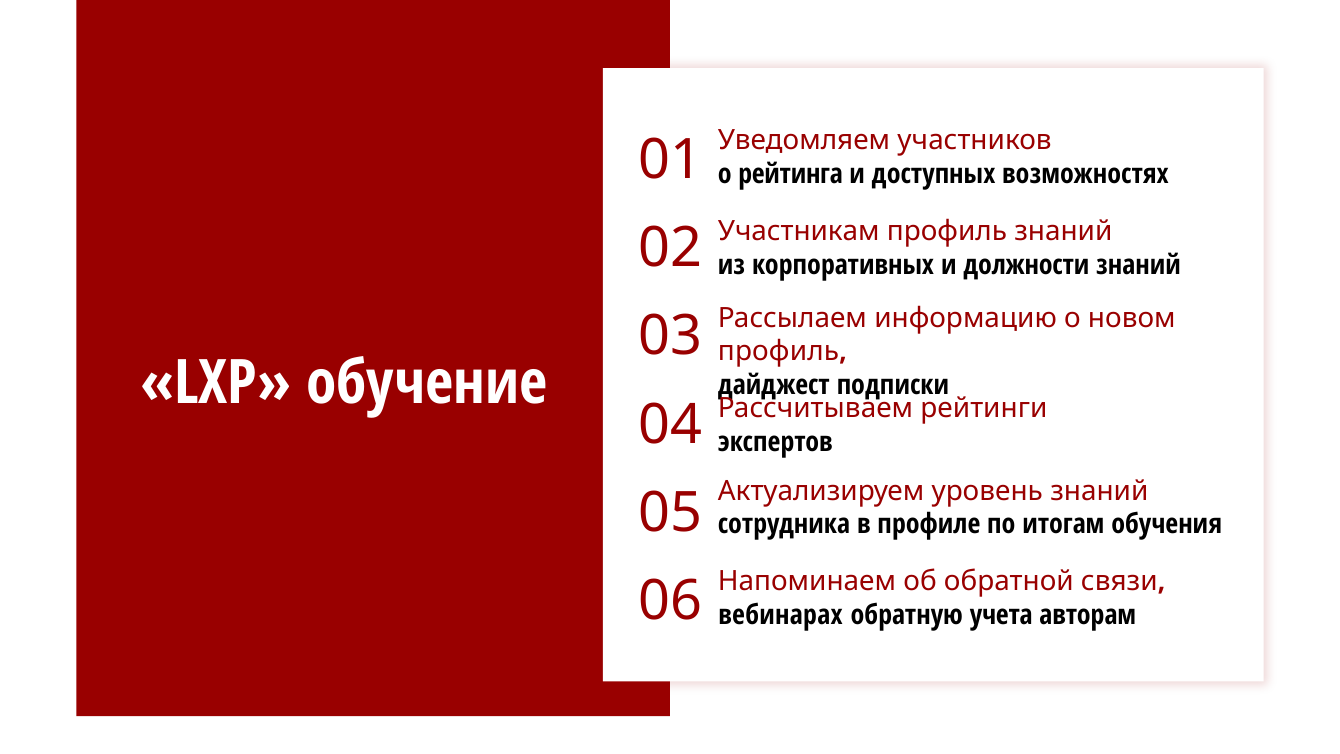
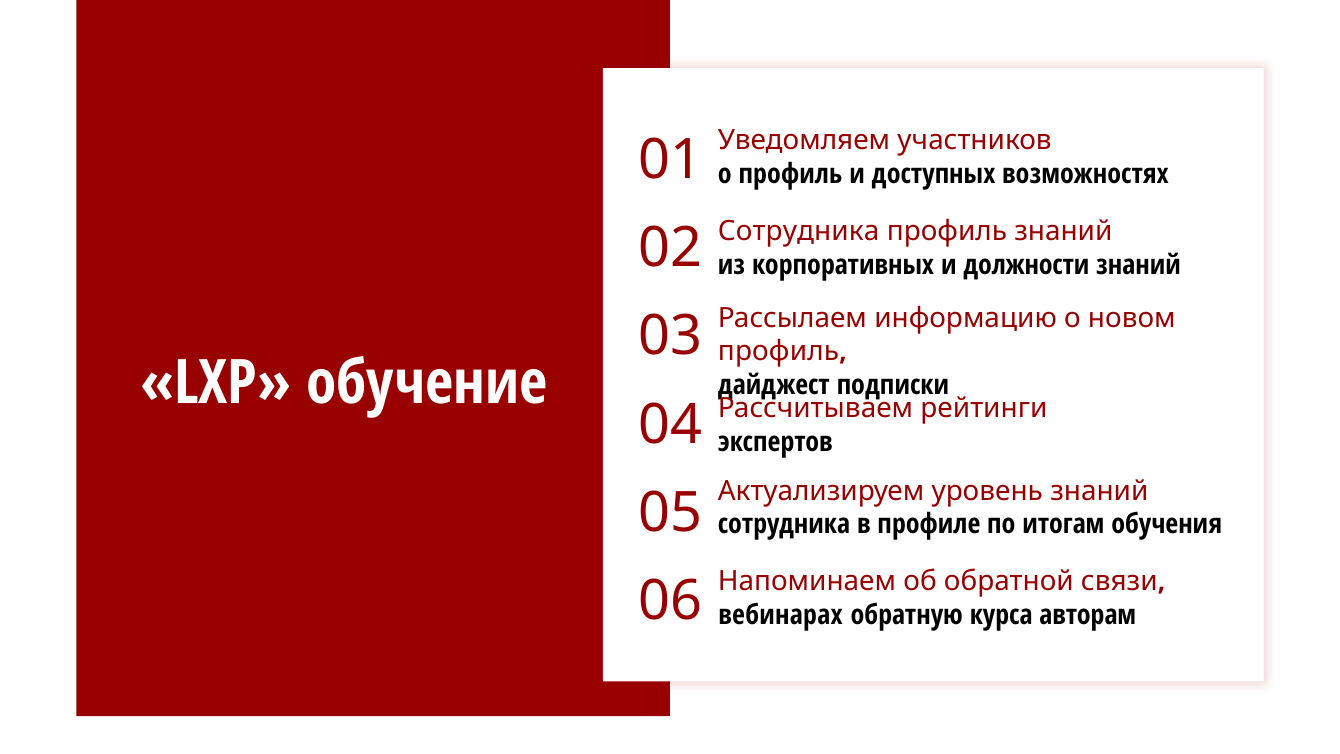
о рейтинга: рейтинга -> профиль (790, 174)
Участникам: Участникам -> Сотрудника (799, 231)
учета: учета -> курса (1001, 615)
